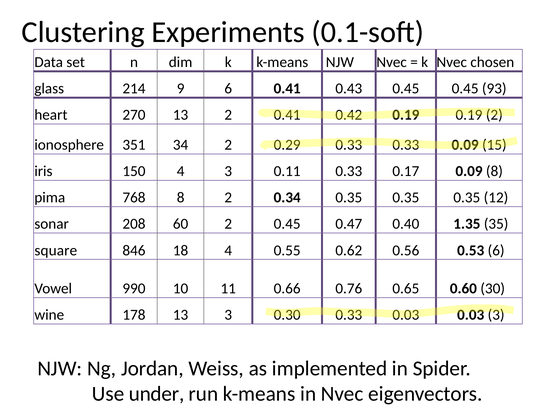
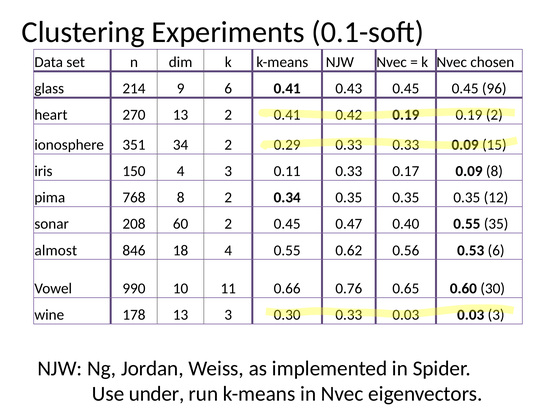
93: 93 -> 96 (494, 88)
0.40 1.35: 1.35 -> 0.55 (467, 224)
square: square -> almost (56, 250)
